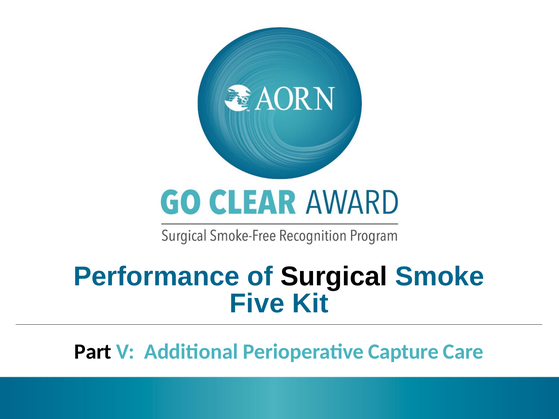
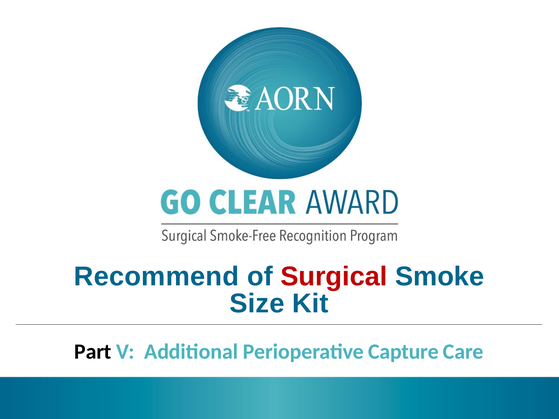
Performance: Performance -> Recommend (156, 277)
Surgical colour: black -> red (334, 277)
Five: Five -> Size (257, 304)
